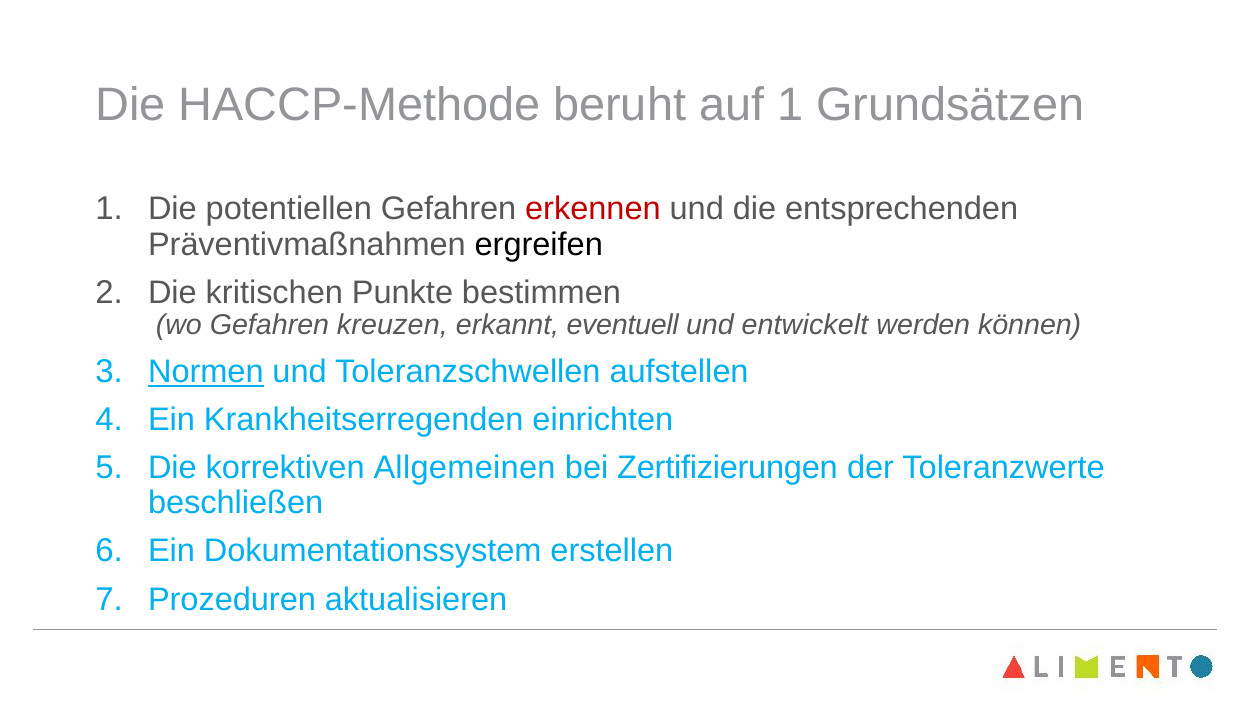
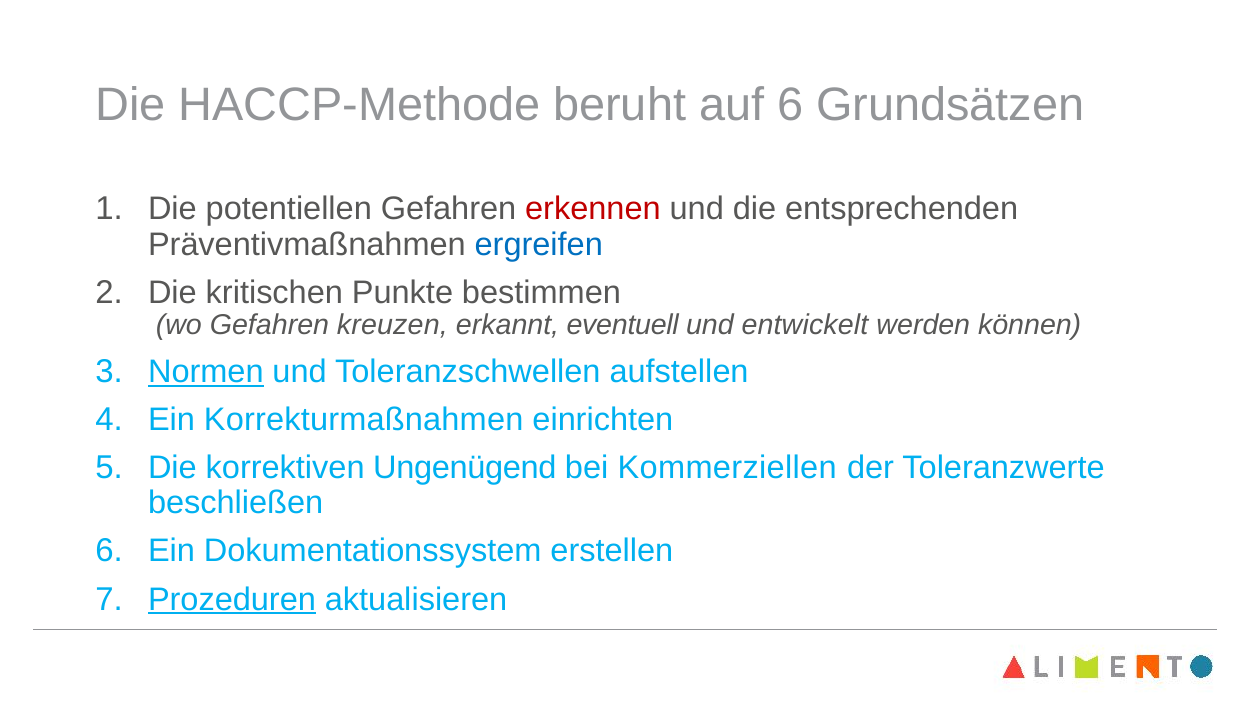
auf 1: 1 -> 6 (790, 105)
ergreifen colour: black -> blue (539, 244)
Krankheitserregenden: Krankheitserregenden -> Korrekturmaßnahmen (364, 420)
Allgemeinen: Allgemeinen -> Ungenügend (465, 468)
Zertifizierungen: Zertifizierungen -> Kommerziellen (727, 468)
Prozeduren underline: none -> present (232, 599)
